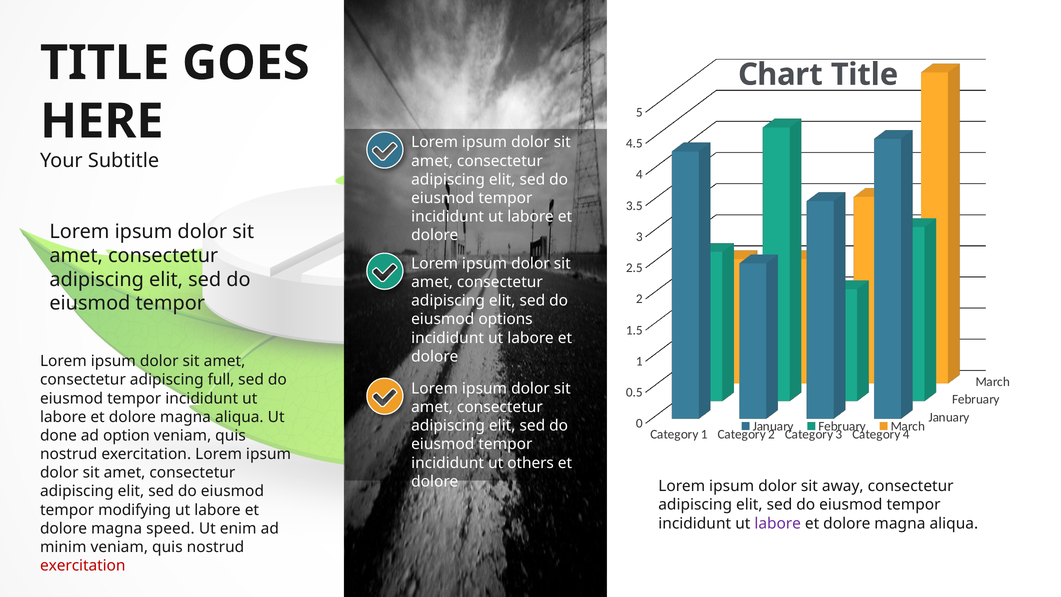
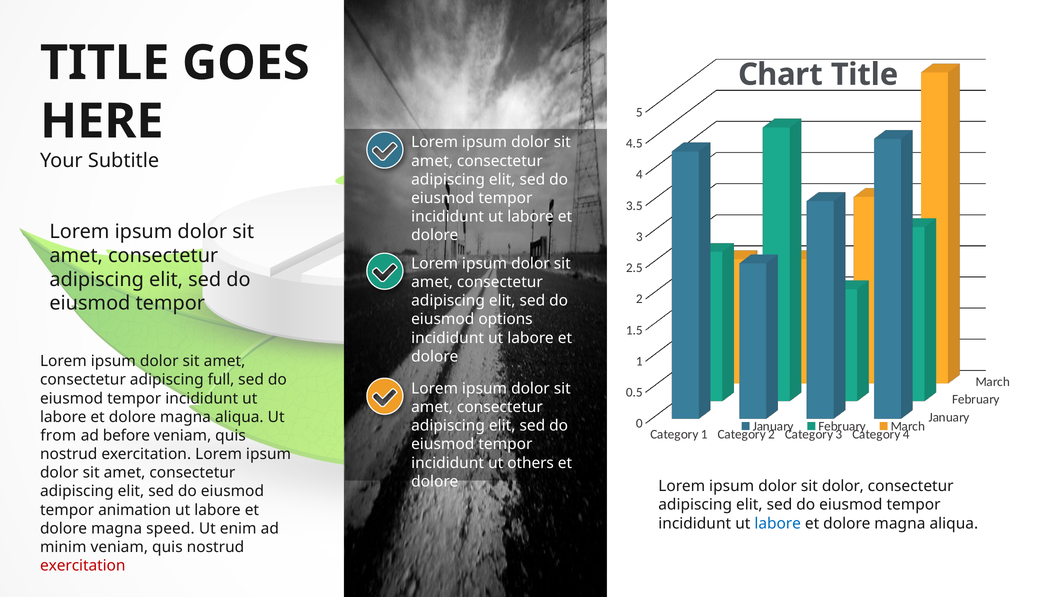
done: done -> from (58, 435)
option: option -> before (126, 435)
sit away: away -> dolor (843, 486)
modifying: modifying -> animation (135, 510)
labore colour: purple -> blue (778, 523)
